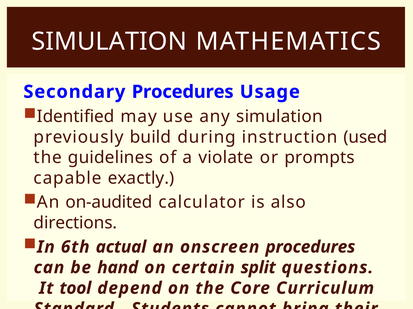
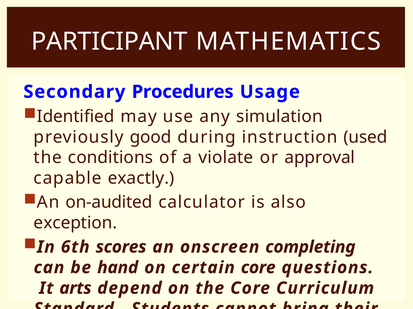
SIMULATION: SIMULATION -> PARTICIPANT (109, 42)
build: build -> good (151, 137)
guidelines: guidelines -> conditions (110, 158)
prompts: prompts -> approval (320, 158)
directions: directions -> exception (75, 223)
actual: actual -> scores (121, 248)
onscreen procedures: procedures -> completing (310, 248)
certain split: split -> core (258, 268)
tool: tool -> arts (75, 289)
